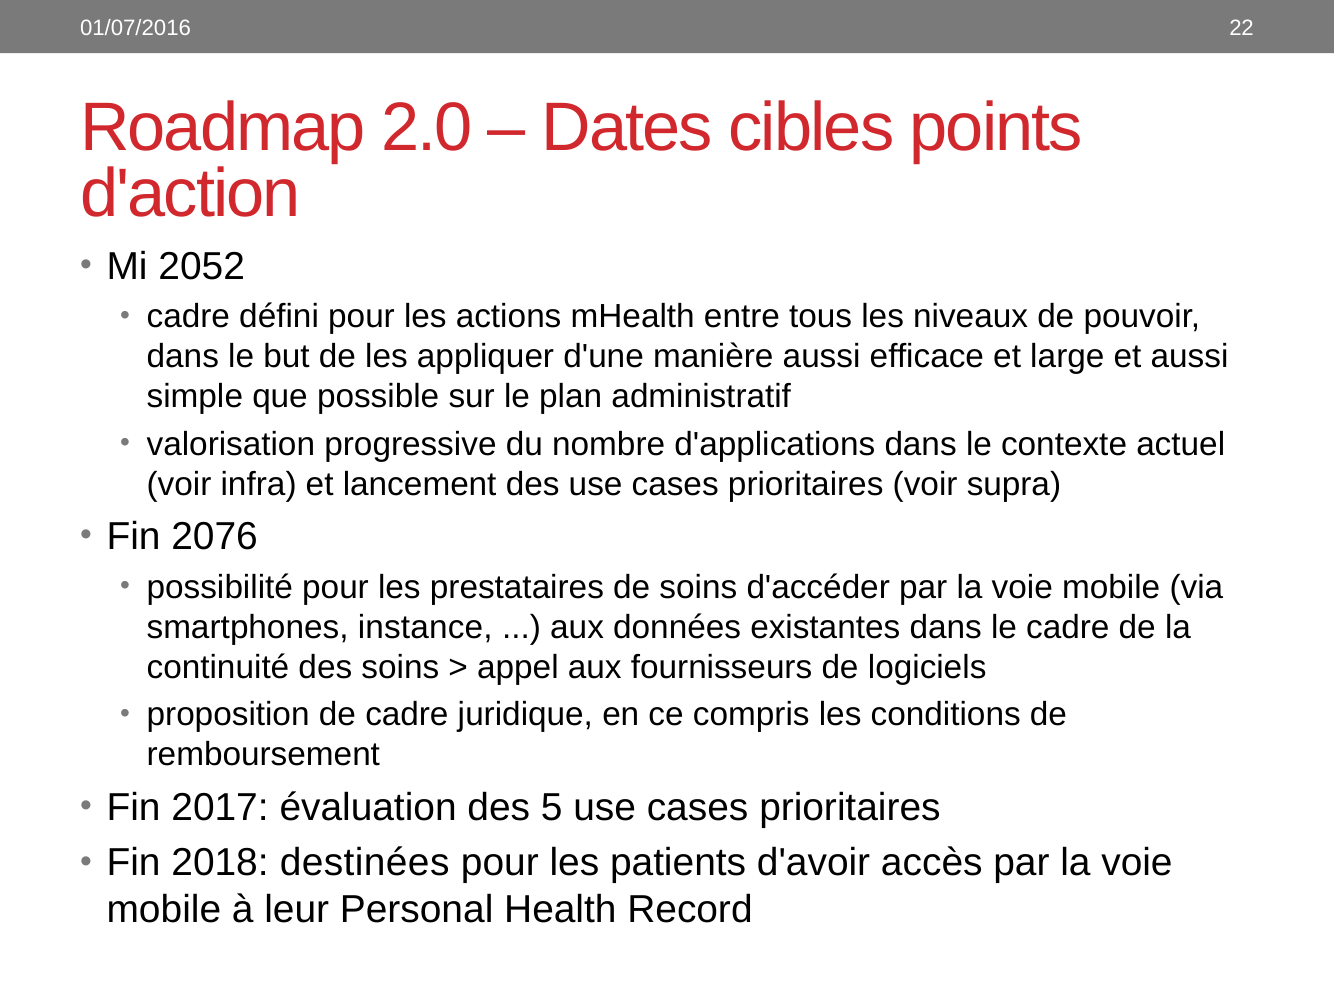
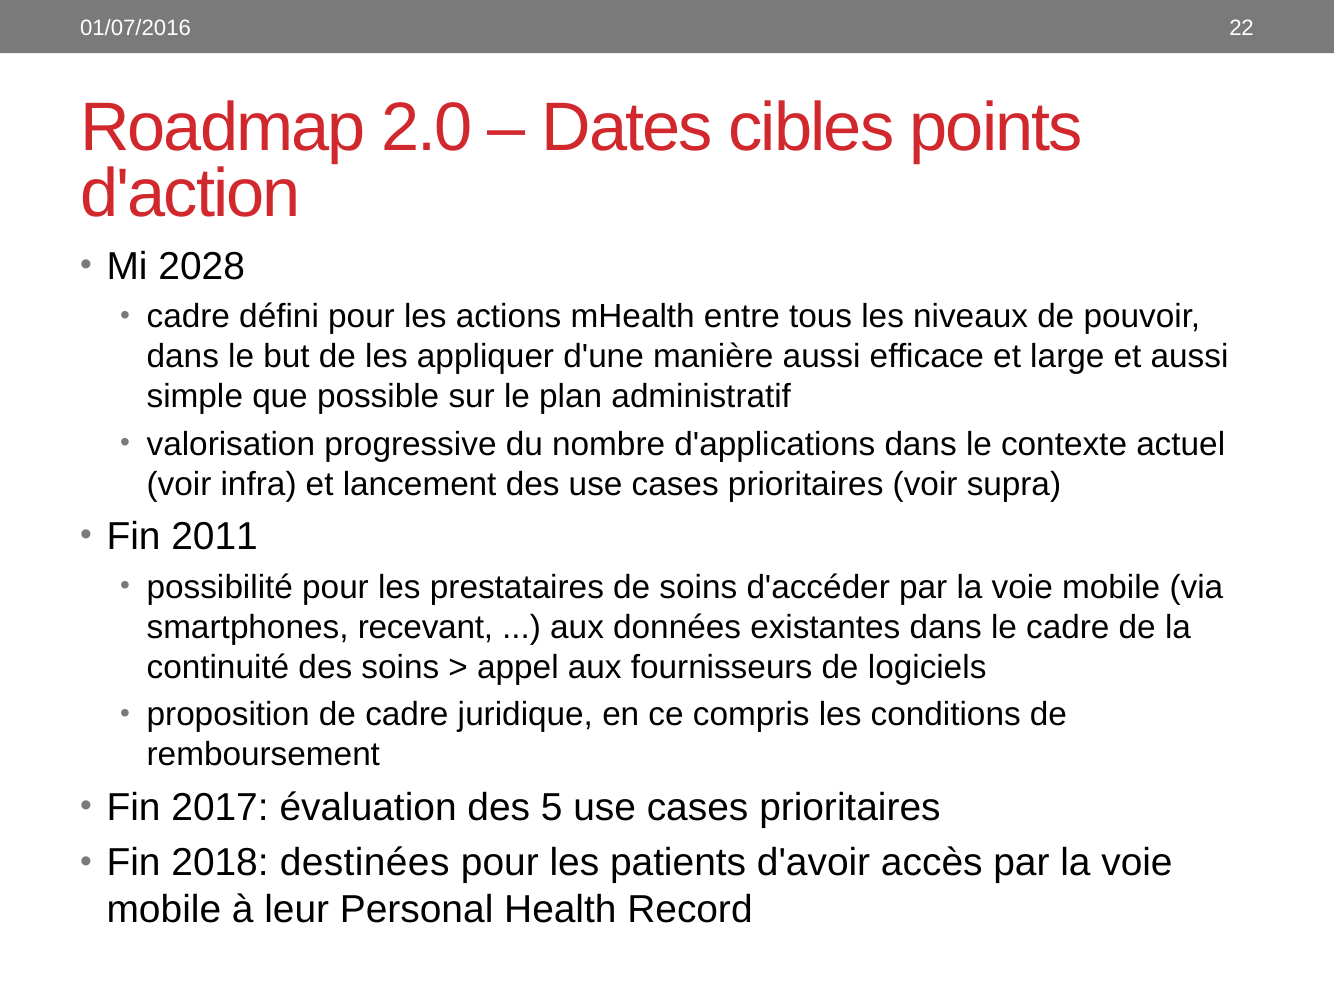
2052: 2052 -> 2028 (202, 266)
2076: 2076 -> 2011 (215, 537)
instance: instance -> recevant (425, 627)
